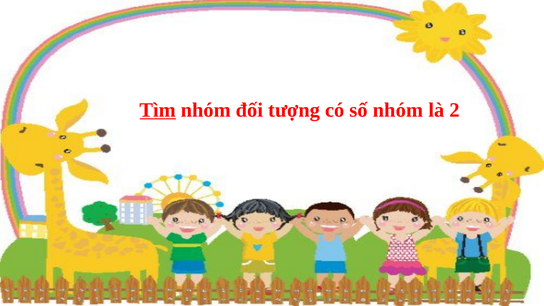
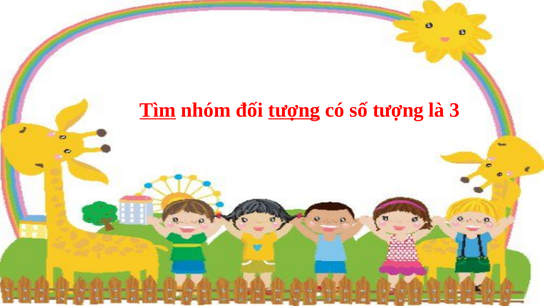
tượng underline: none -> present (294, 110)
số nhóm: nhóm -> tượng (398, 110)
2: 2 -> 3 (455, 110)
